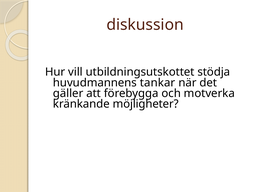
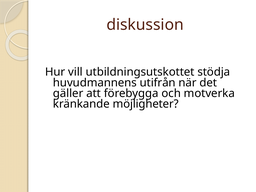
tankar: tankar -> utifrån (158, 83)
